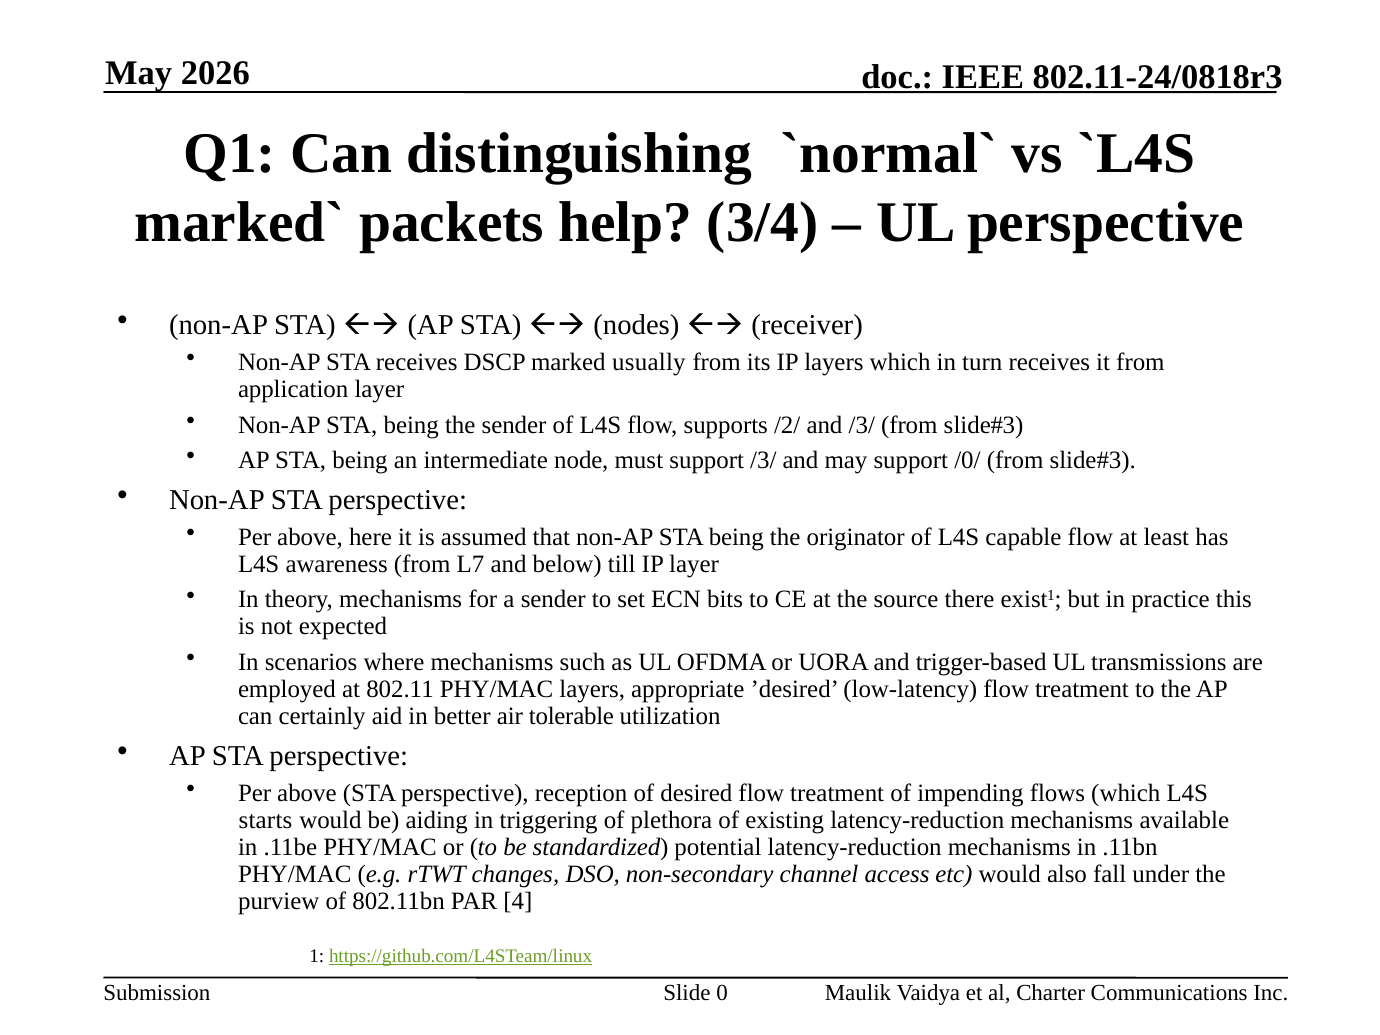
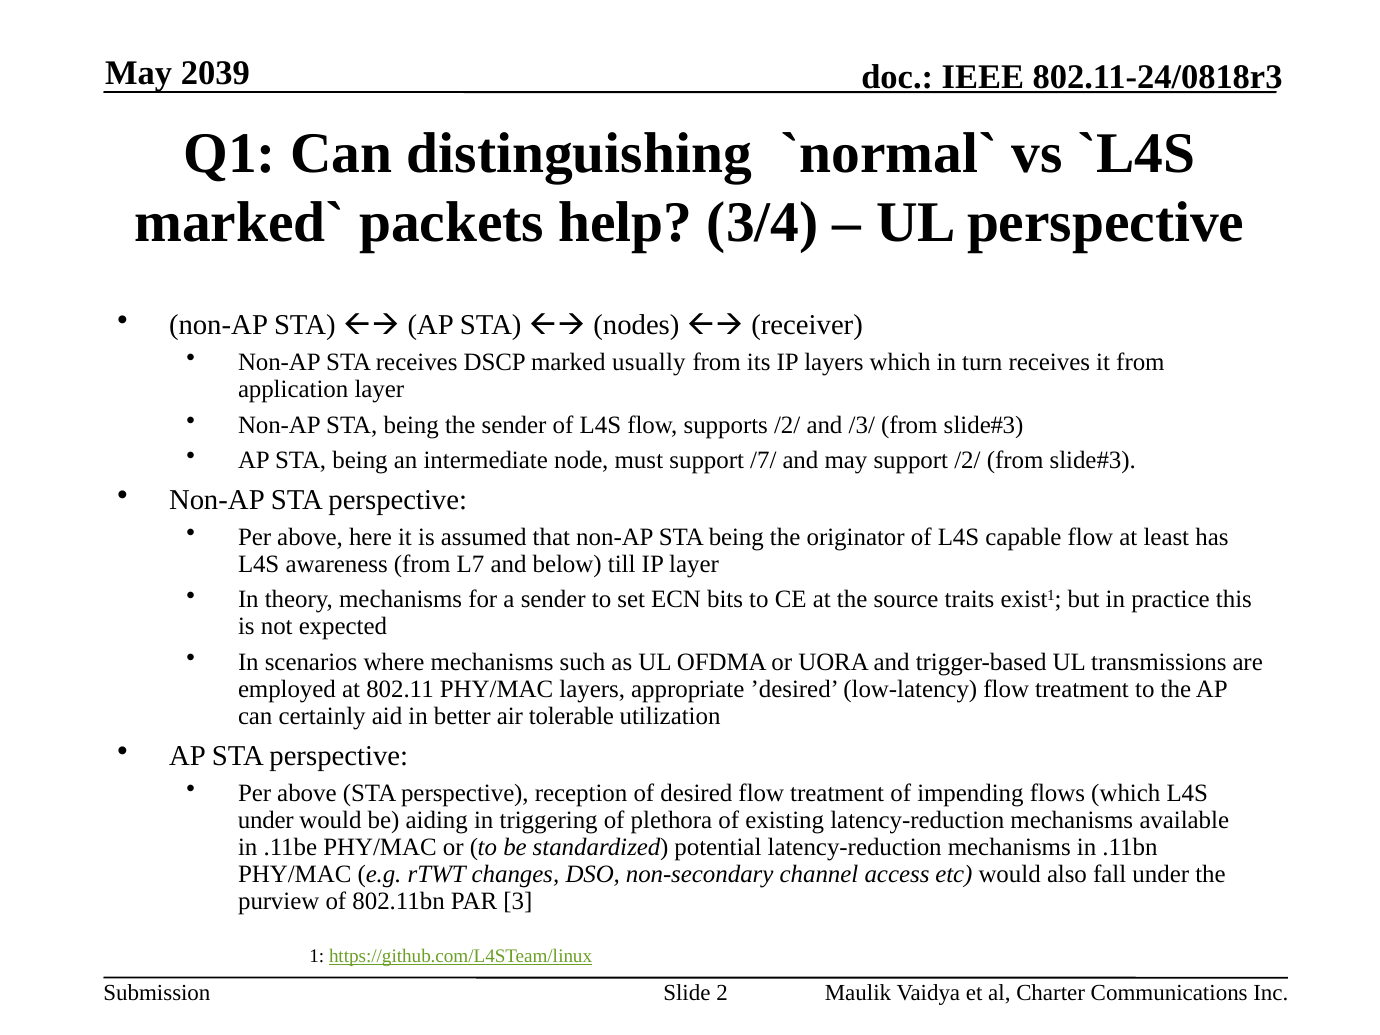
2026: 2026 -> 2039 (215, 73)
support /3/: /3/ -> /7/ (763, 460)
support /0/: /0/ -> /2/ (967, 460)
there: there -> traits (970, 600)
starts: starts -> under (266, 820)
4: 4 -> 3 (518, 901)
0: 0 -> 2 (722, 993)
